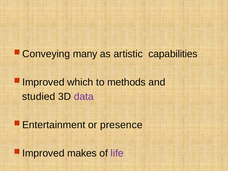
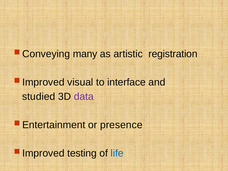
capabilities: capabilities -> registration (173, 54)
which: which -> visual (80, 82)
methods: methods -> interface (126, 82)
makes: makes -> testing (82, 153)
life colour: purple -> blue (117, 153)
